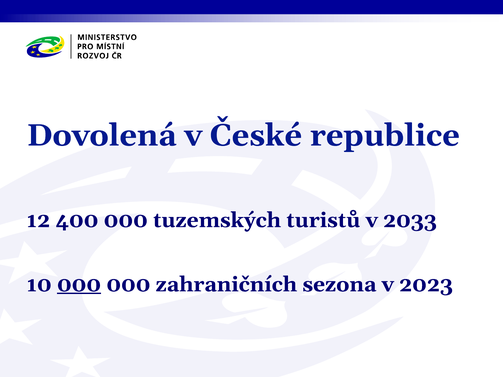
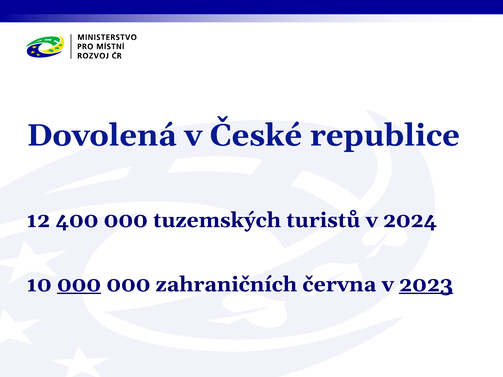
2033: 2033 -> 2024 (410, 220)
sezona: sezona -> června (339, 285)
2023 underline: none -> present (426, 285)
